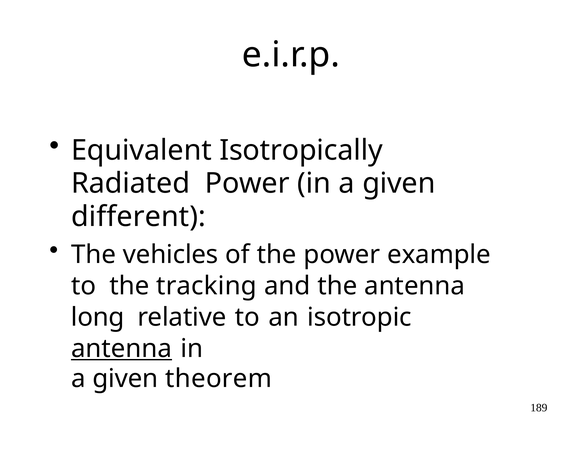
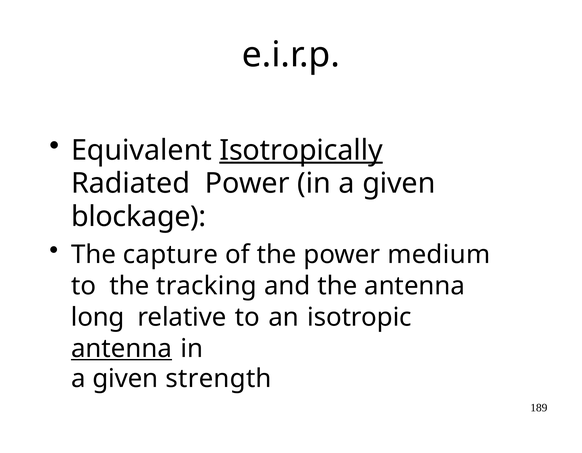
Isotropically underline: none -> present (301, 150)
different: different -> blockage (139, 216)
vehicles: vehicles -> capture (170, 254)
example: example -> medium (439, 254)
theorem: theorem -> strength (219, 378)
